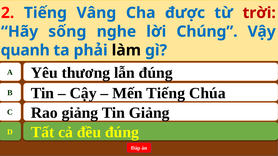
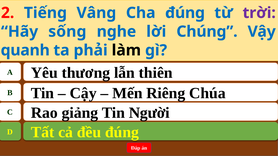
Cha được: được -> đúng (185, 13)
trời colour: red -> purple (259, 13)
lẫn đúng: đúng -> thiên (156, 73)
Mến Tiếng: Tiếng -> Riêng (166, 93)
Tin Giảng: Giảng -> Người (149, 113)
